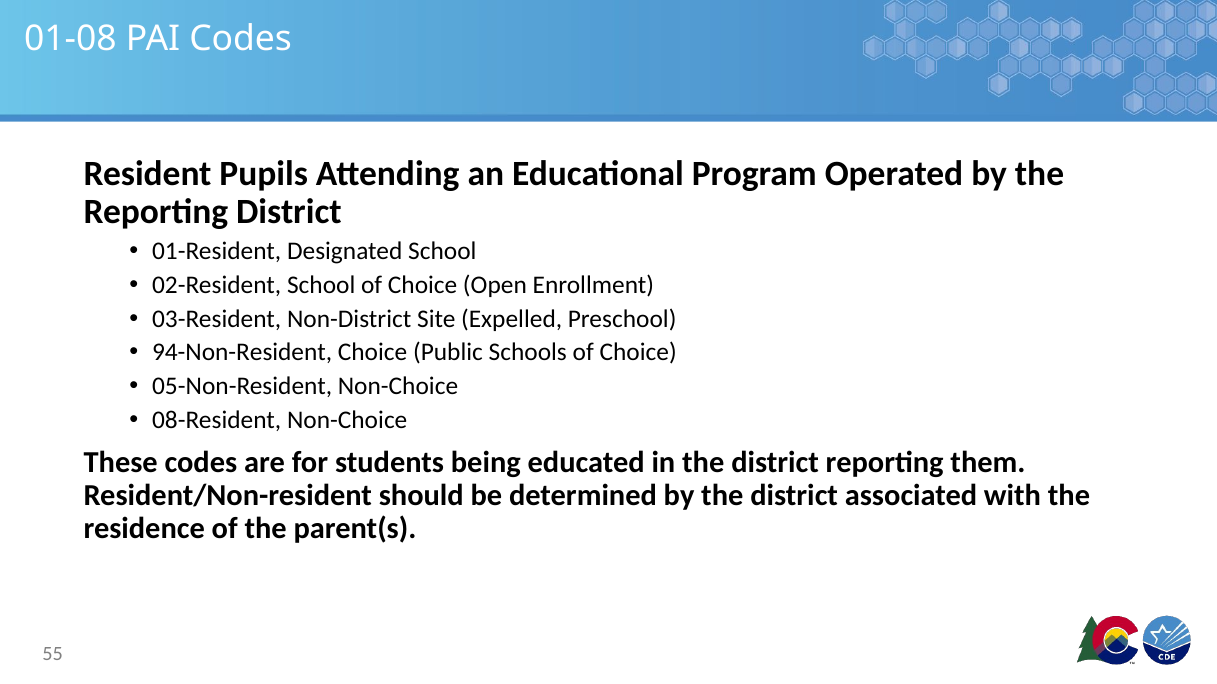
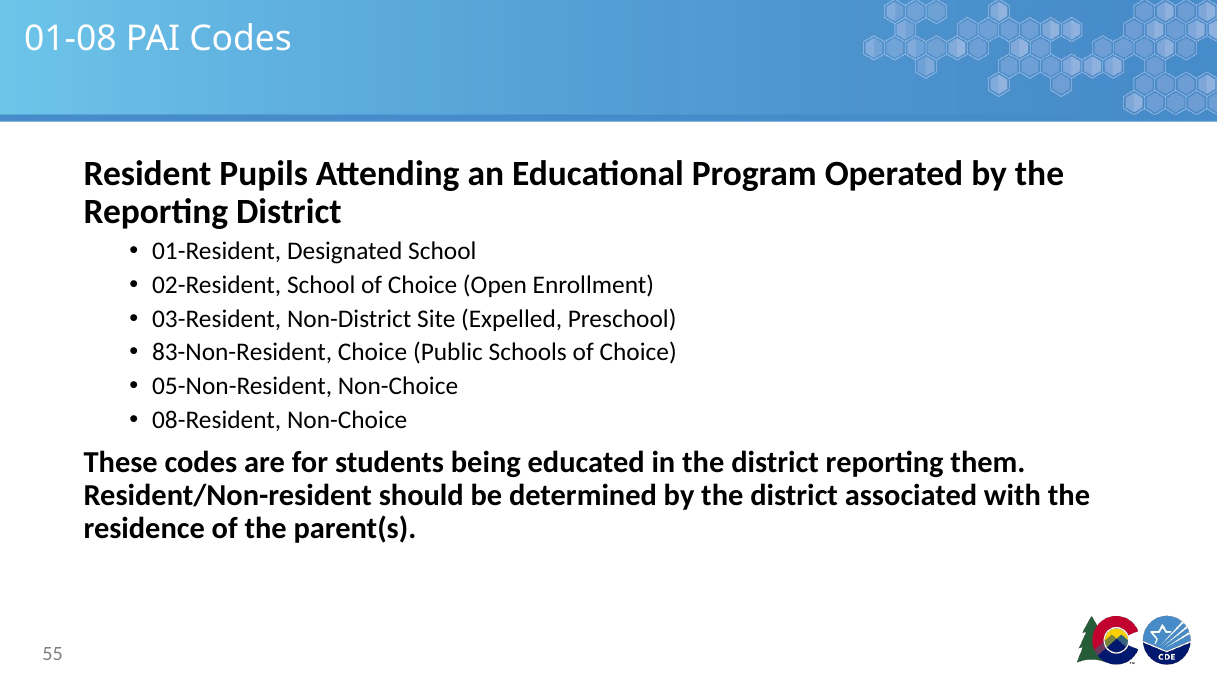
94-Non-Resident: 94-Non-Resident -> 83-Non-Resident (242, 353)
